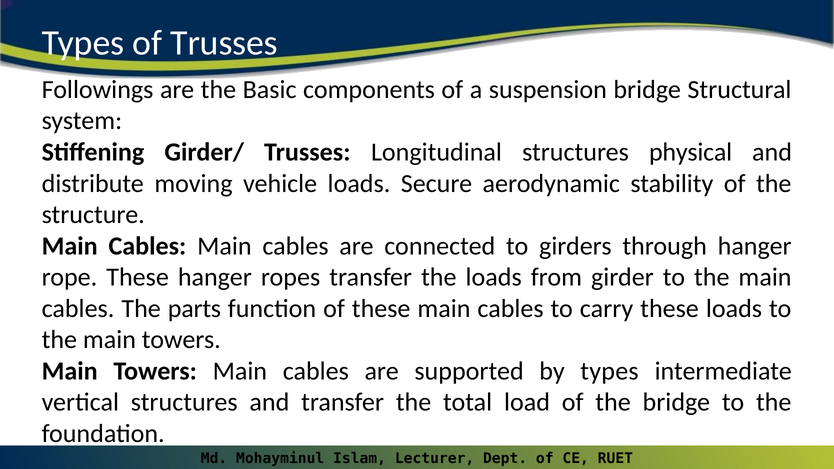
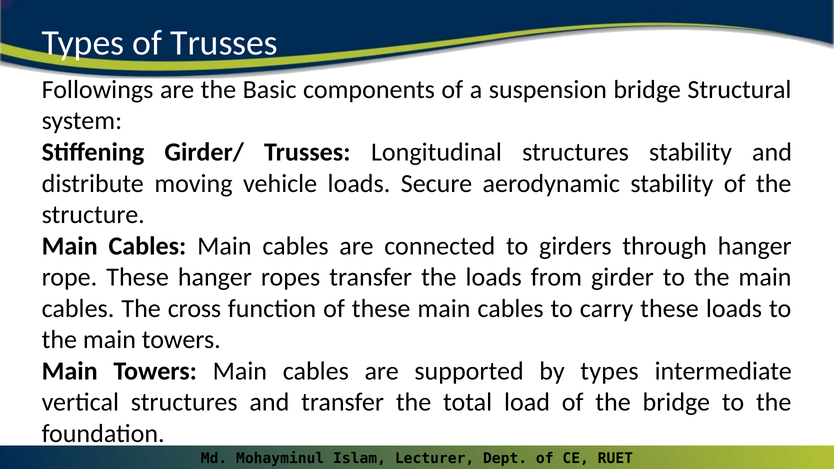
structures physical: physical -> stability (690, 152)
parts: parts -> cross (194, 309)
